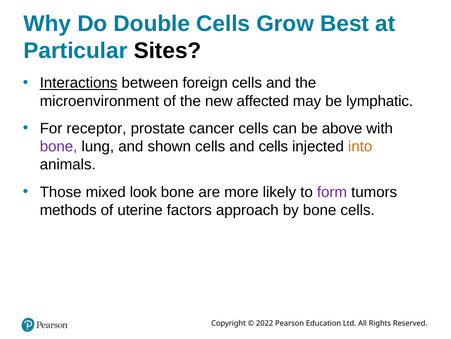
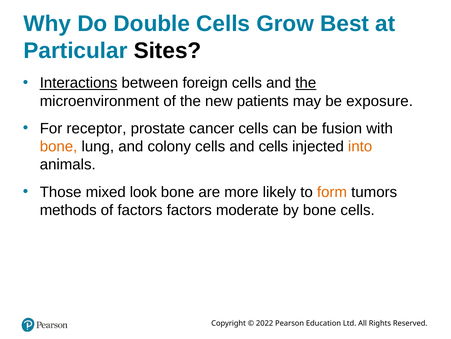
the underline: none -> present (306, 83)
affected: affected -> patients (263, 101)
lymphatic: lymphatic -> exposure (380, 101)
above: above -> fusion (342, 128)
bone colour: purple -> orange (59, 146)
shown: shown -> colony (169, 146)
form colour: purple -> orange (332, 192)
of uterine: uterine -> factors (140, 210)
approach: approach -> moderate (247, 210)
